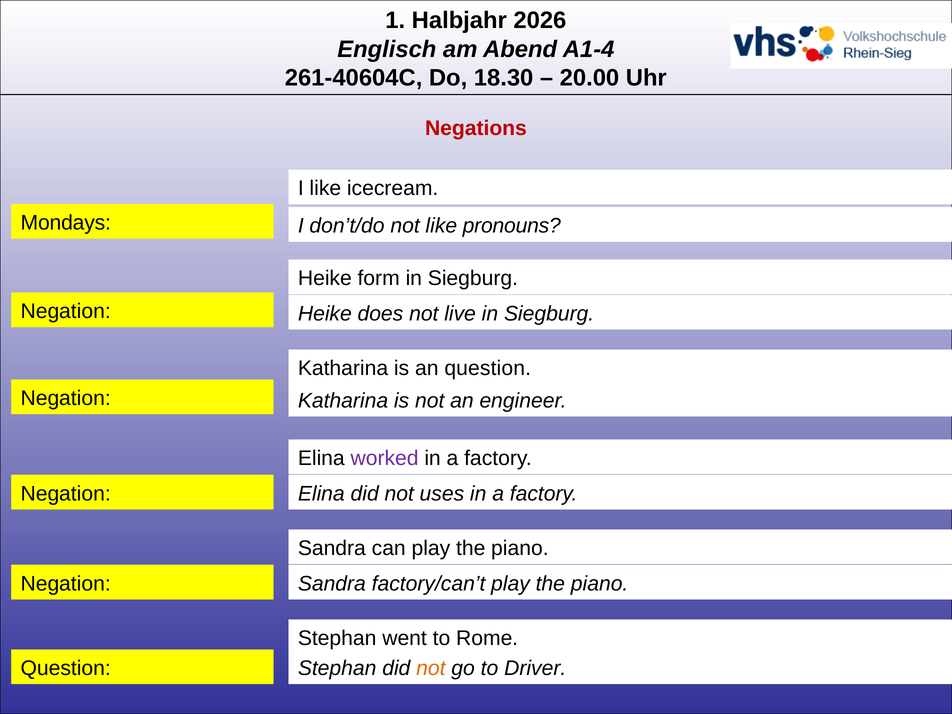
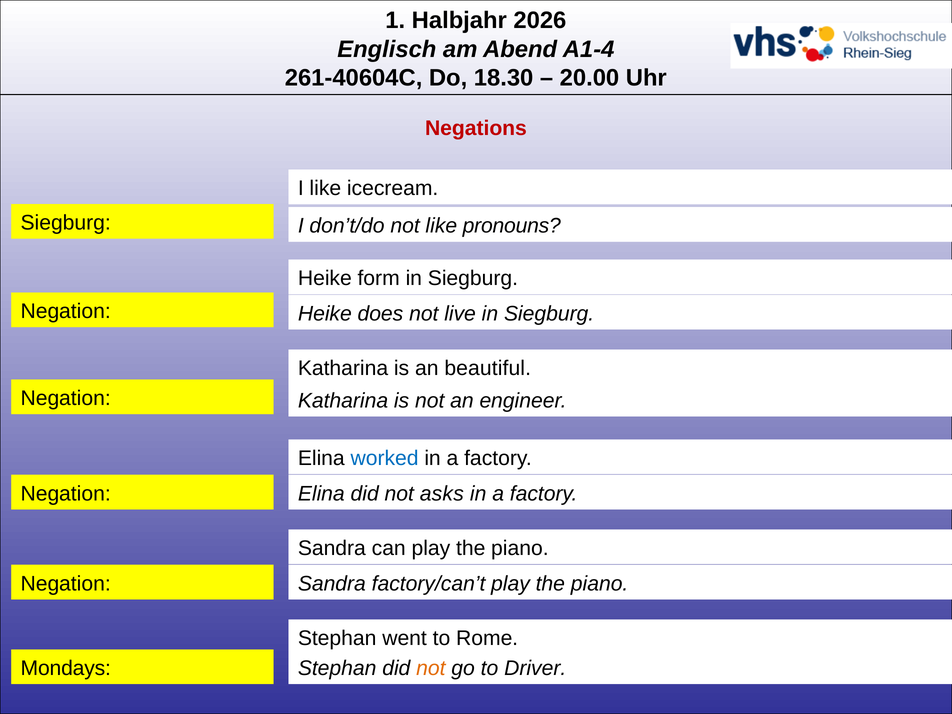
Mondays: Mondays -> Siegburg (66, 223)
an question: question -> beautiful (488, 368)
worked colour: purple -> blue (385, 458)
uses: uses -> asks (442, 494)
Question: Question -> Mondays (66, 668)
